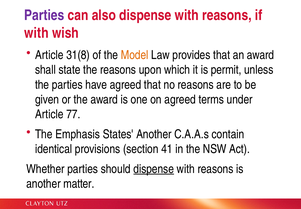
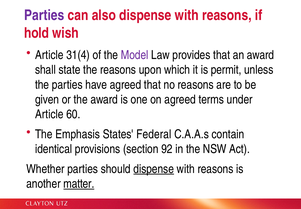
with: with -> hold (37, 33)
31(8: 31(8 -> 31(4 (78, 55)
Model colour: orange -> purple (135, 55)
77: 77 -> 60 (73, 114)
States Another: Another -> Federal (154, 134)
41: 41 -> 92 (167, 149)
matter underline: none -> present (79, 183)
